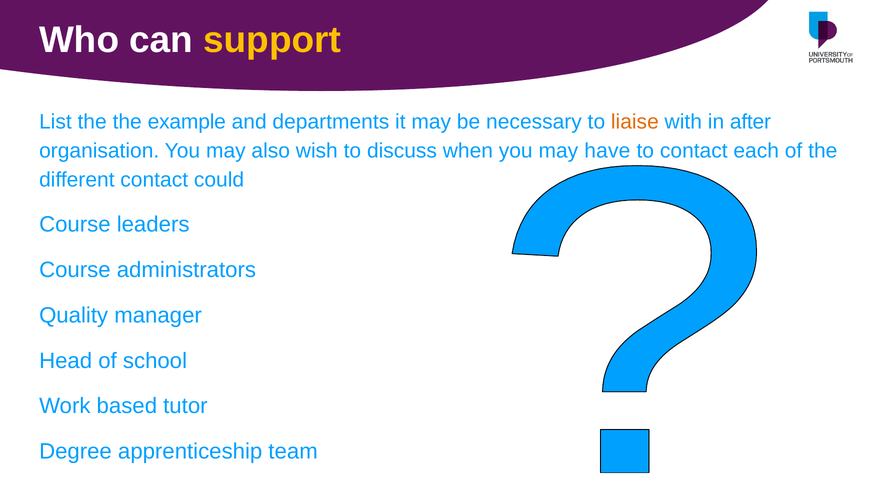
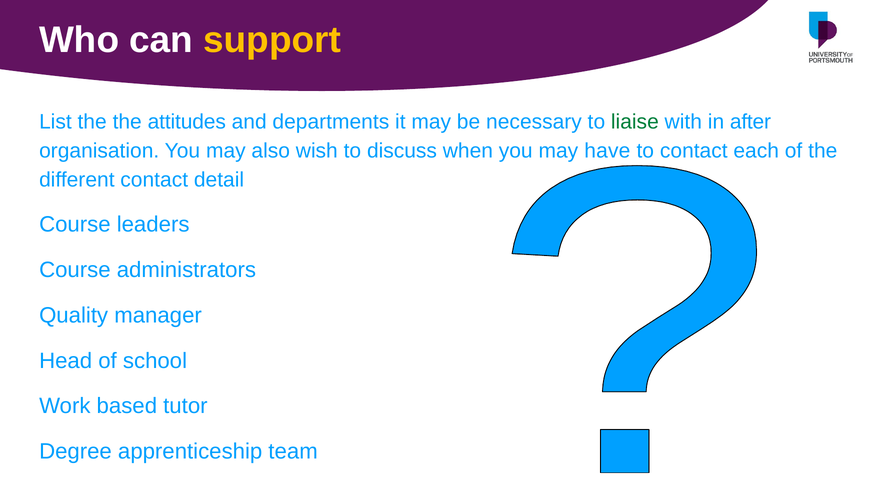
example: example -> attitudes (187, 122)
liaise colour: orange -> green (635, 122)
could: could -> detail (219, 180)
